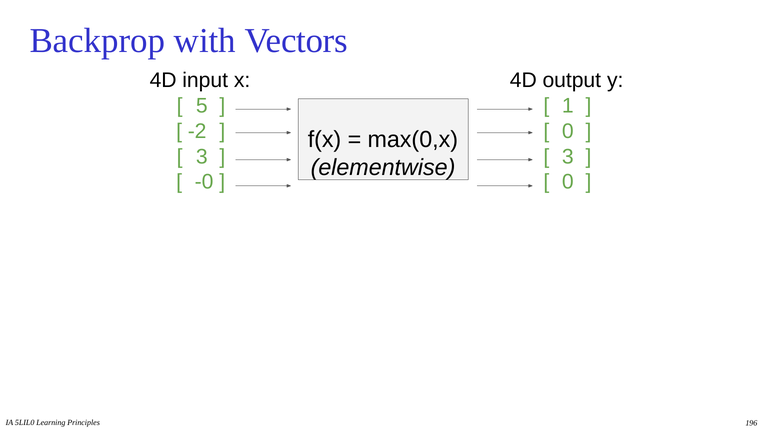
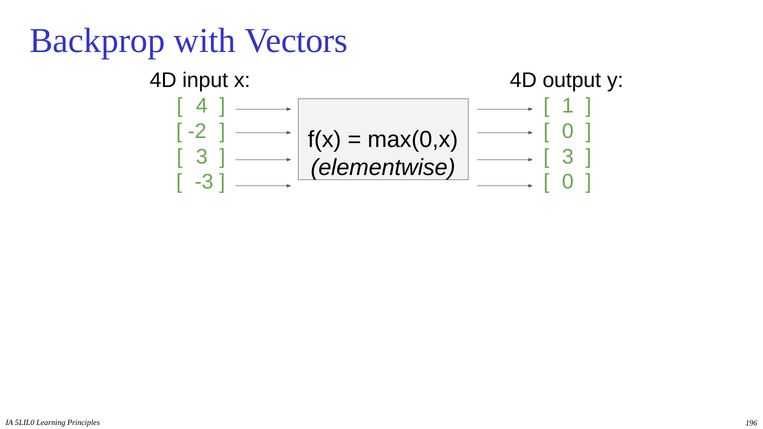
5: 5 -> 4 (202, 106)
-0: -0 -> -3 (204, 182)
